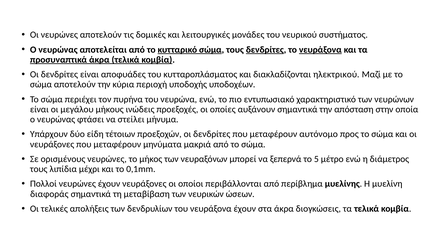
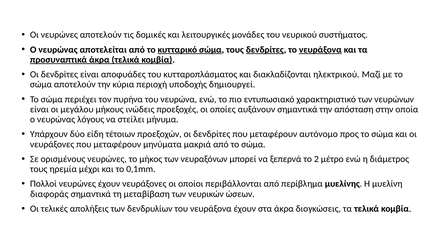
υποδοχέων: υποδοχέων -> δημιουργεί (232, 85)
φτάσει: φτάσει -> λόγους (91, 119)
5: 5 -> 2 (316, 159)
λιπίδια: λιπίδια -> ηρεμία (63, 169)
